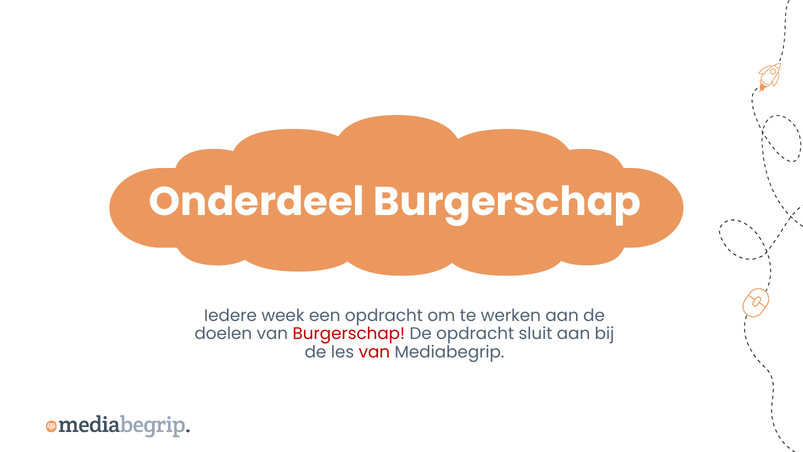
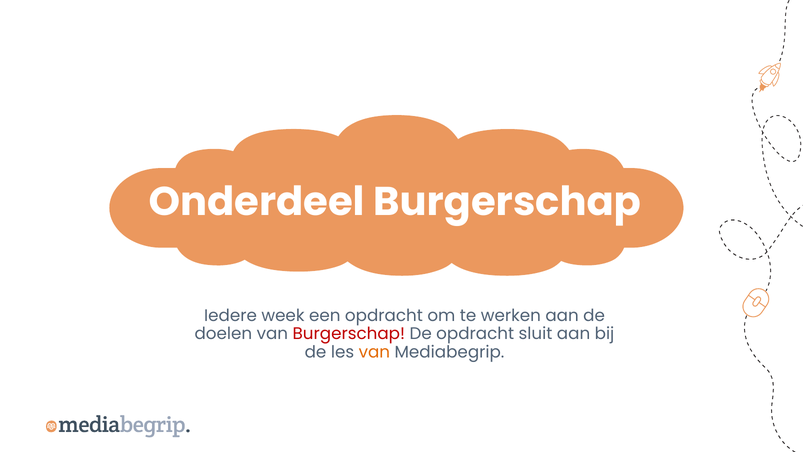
van colour: red -> orange (374, 352)
